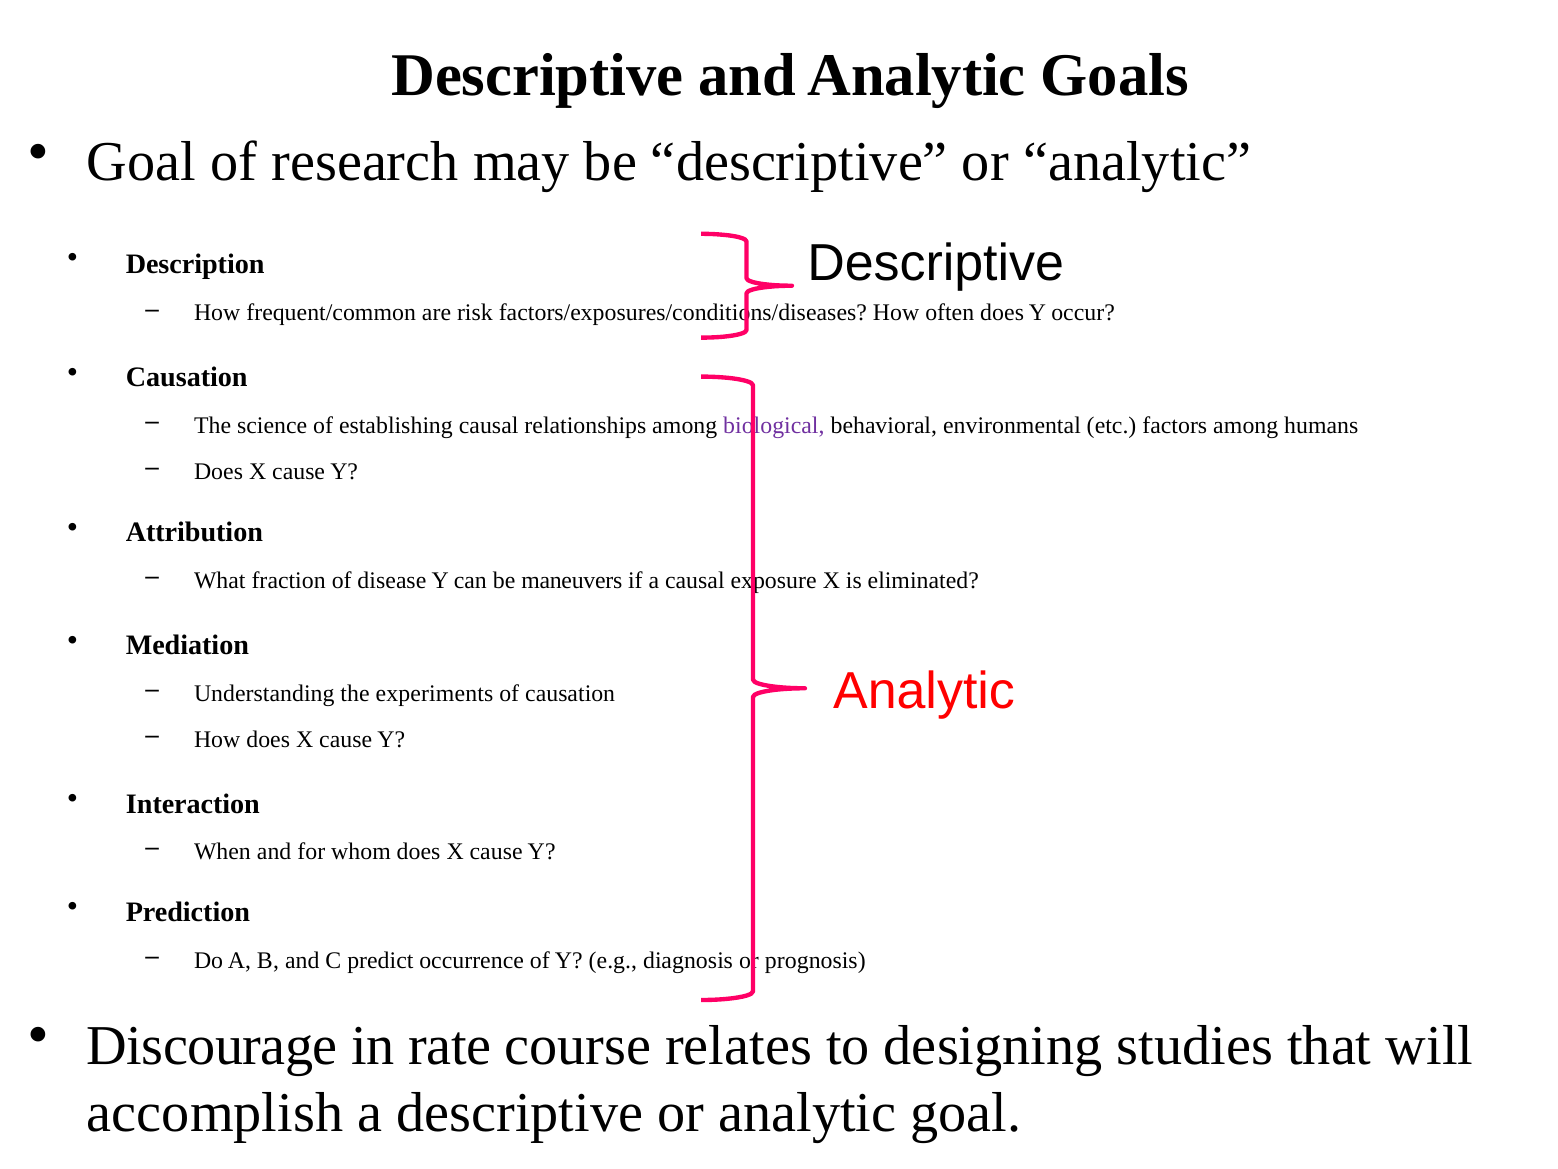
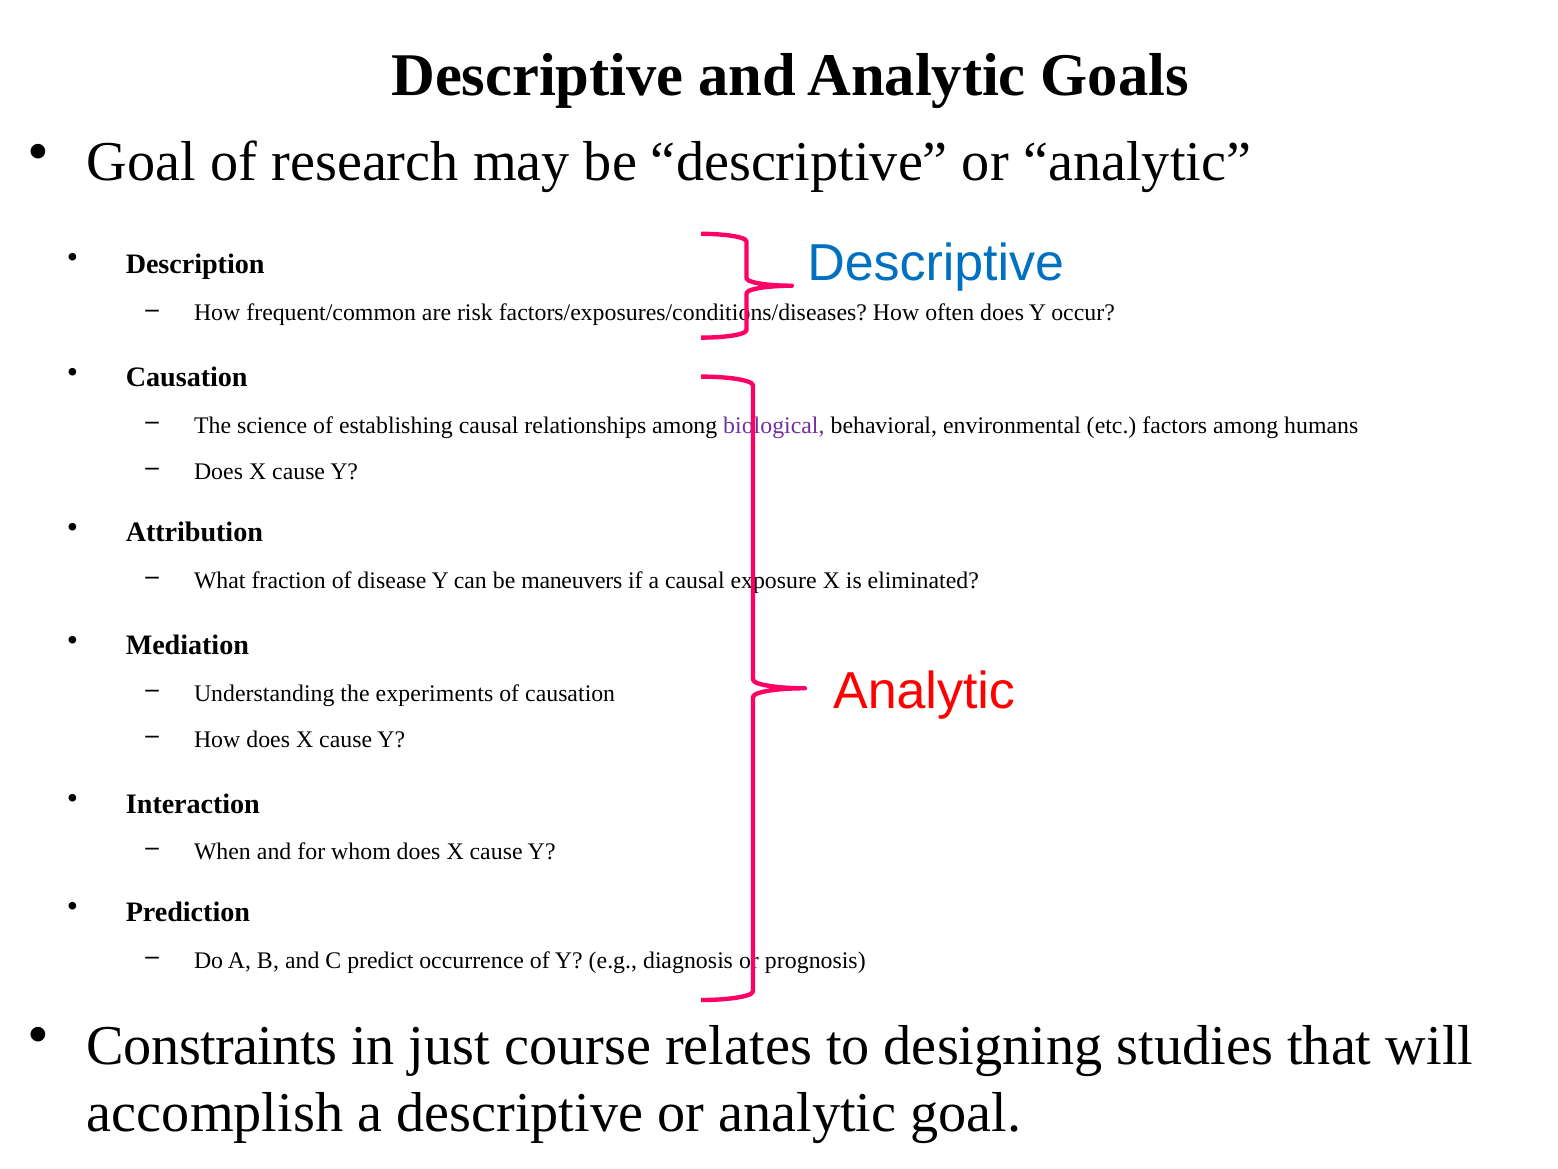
Descriptive colour: black -> blue (936, 263)
Discourage: Discourage -> Constraints (212, 1045)
rate: rate -> just (450, 1045)
